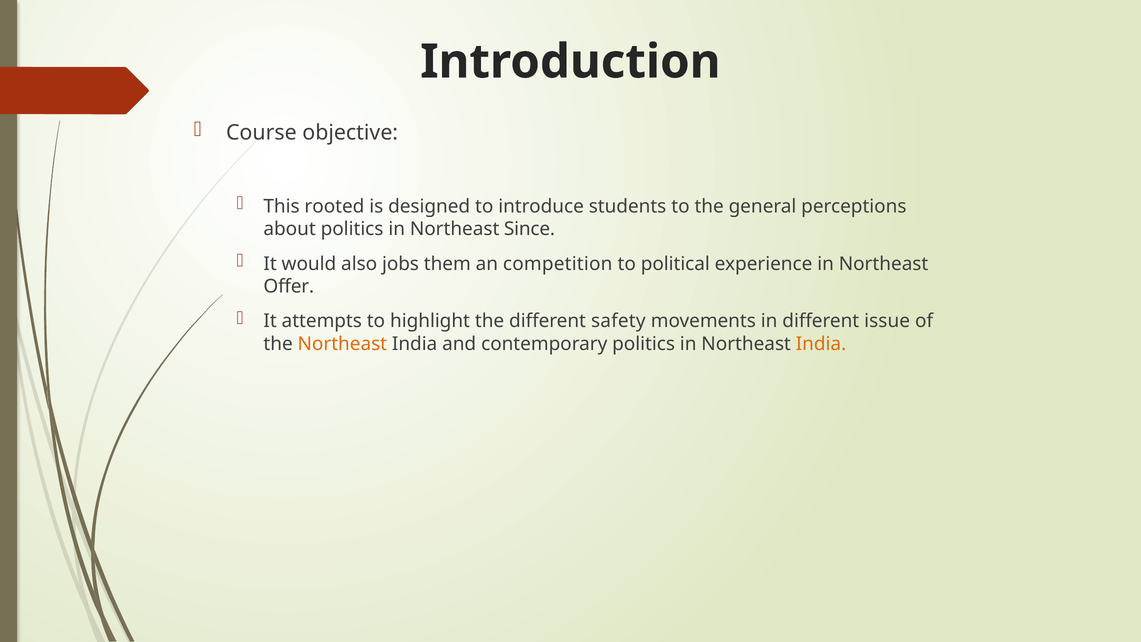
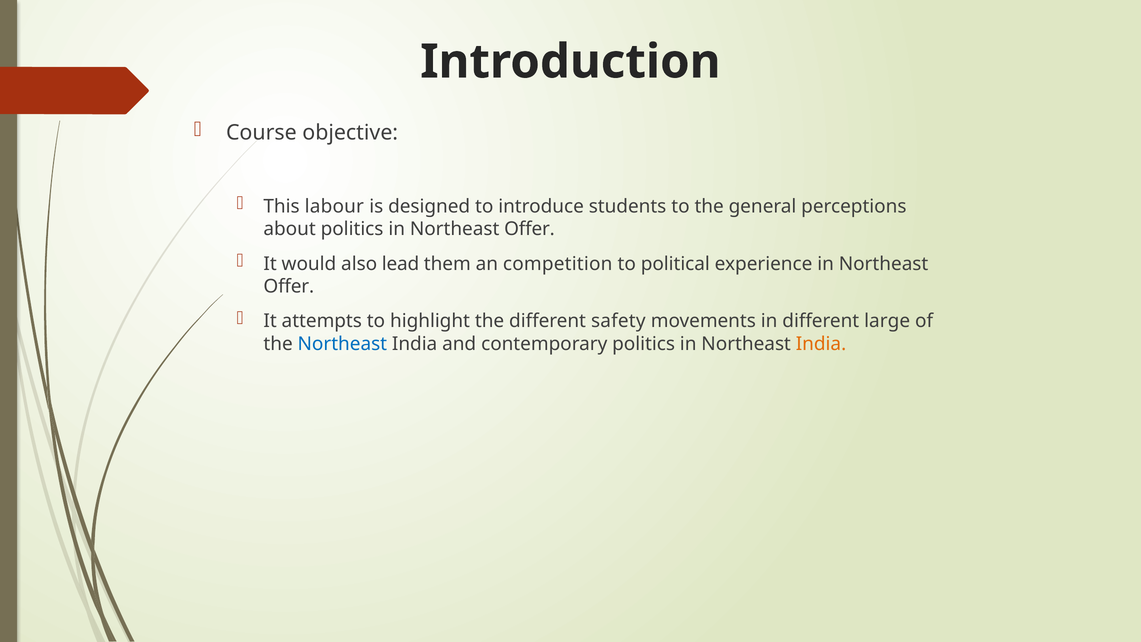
rooted: rooted -> labour (334, 206)
politics in Northeast Since: Since -> Offer (530, 229)
jobs: jobs -> lead (401, 264)
issue: issue -> large (887, 321)
Northeast colour: orange -> blue (342, 344)
